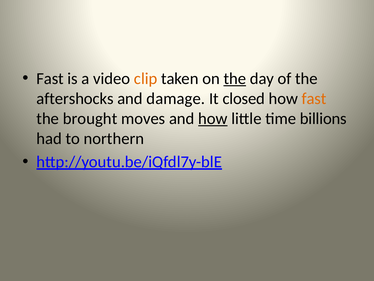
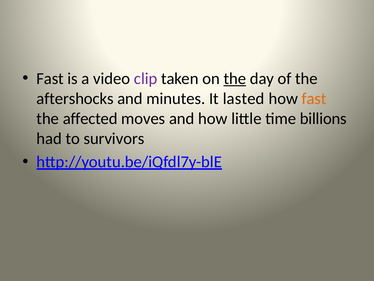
clip colour: orange -> purple (146, 78)
damage: damage -> minutes (176, 98)
closed: closed -> lasted (244, 98)
brought: brought -> affected (90, 118)
how underline: present -> none (213, 118)
northern: northern -> survivors (114, 138)
